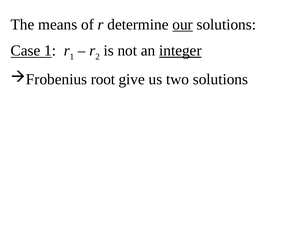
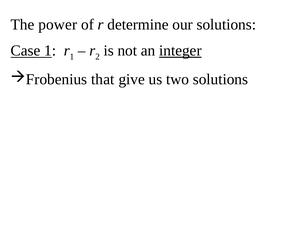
means: means -> power (58, 24)
our underline: present -> none (183, 24)
root: root -> that (103, 79)
